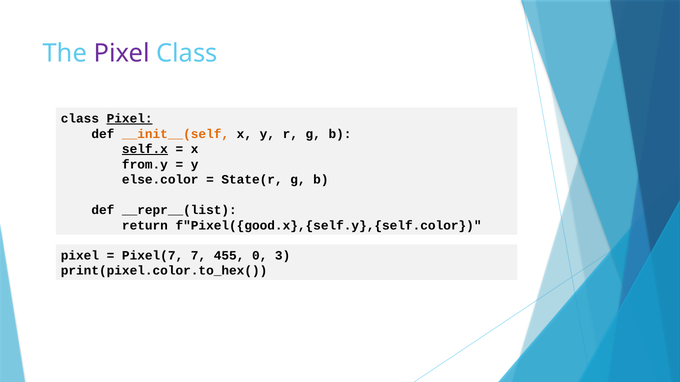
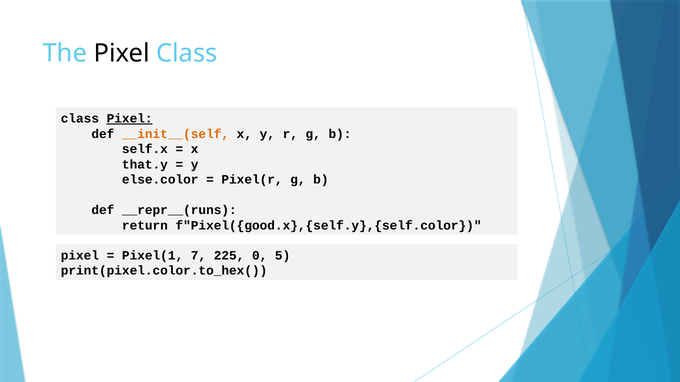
Pixel colour: purple -> black (122, 54)
self.x underline: present -> none (145, 149)
from.y: from.y -> that.y (145, 165)
State(r: State(r -> Pixel(r (252, 180)
__repr__(list: __repr__(list -> __repr__(runs (179, 210)
Pixel(7: Pixel(7 -> Pixel(1 (153, 256)
455: 455 -> 225 (229, 256)
3: 3 -> 5 (283, 256)
